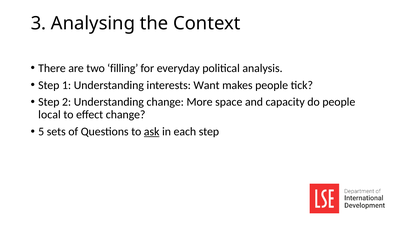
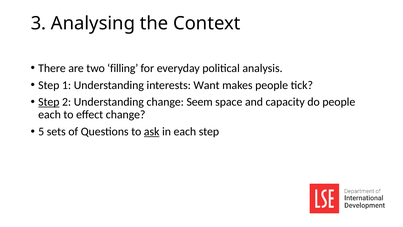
Step underline: none -> present (49, 102)
More: More -> Seem (200, 102)
local: local -> each (50, 115)
